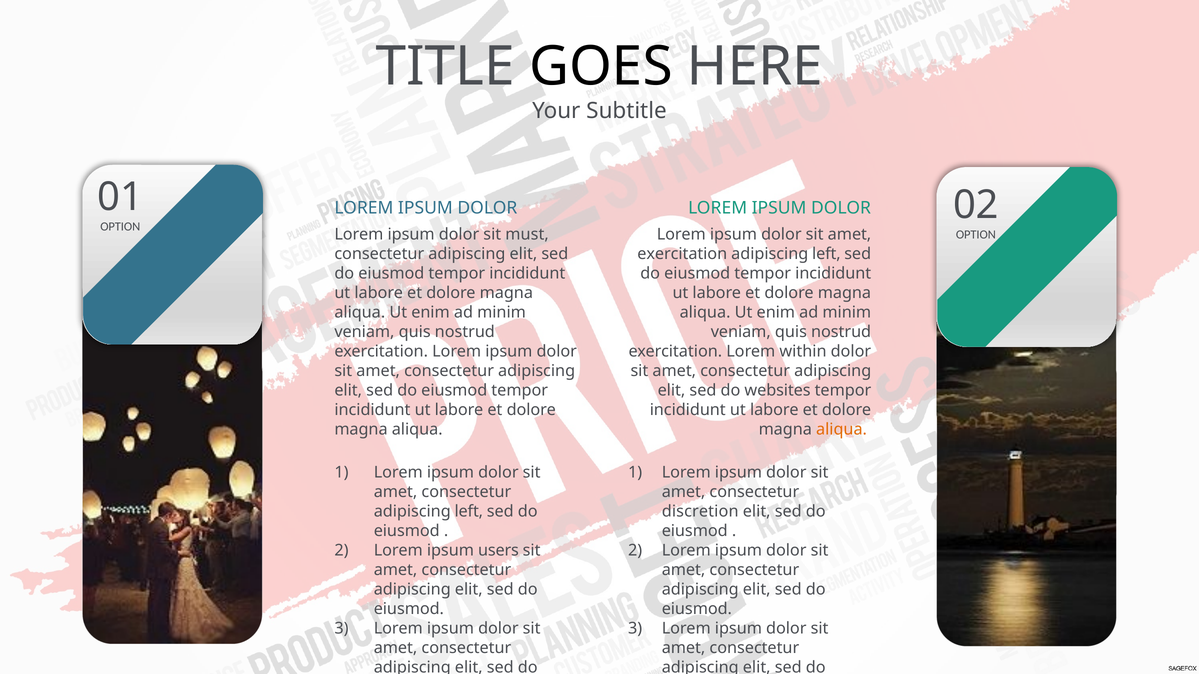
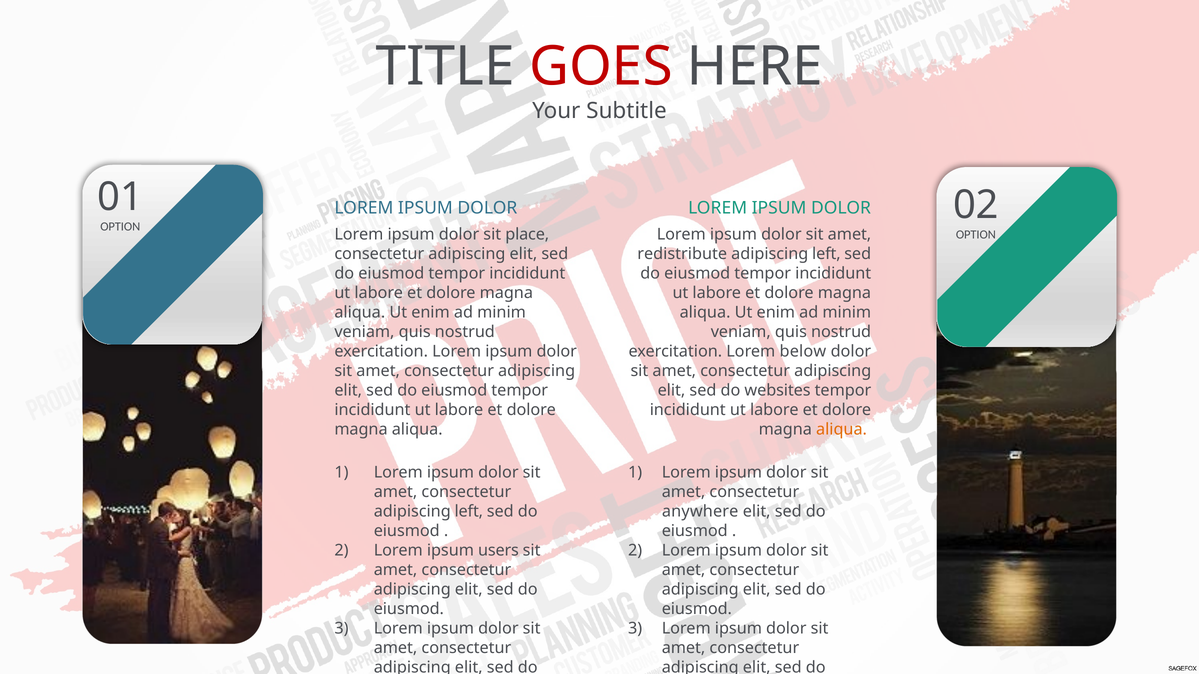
GOES colour: black -> red (601, 67)
must: must -> place (527, 234)
exercitation: exercitation -> redistribute (682, 254)
within: within -> below (803, 351)
discretion: discretion -> anywhere (700, 512)
